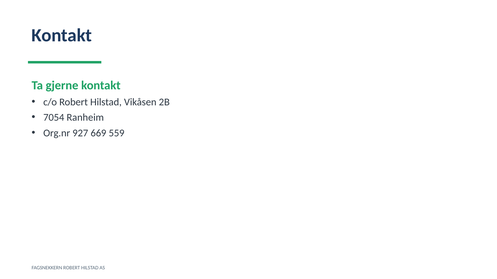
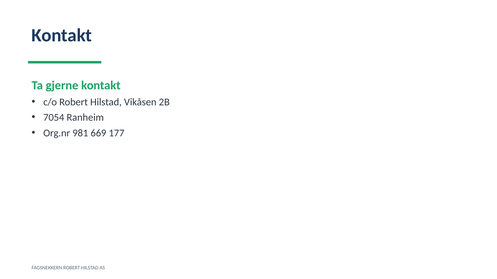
927: 927 -> 981 (80, 133)
559: 559 -> 177 (117, 133)
